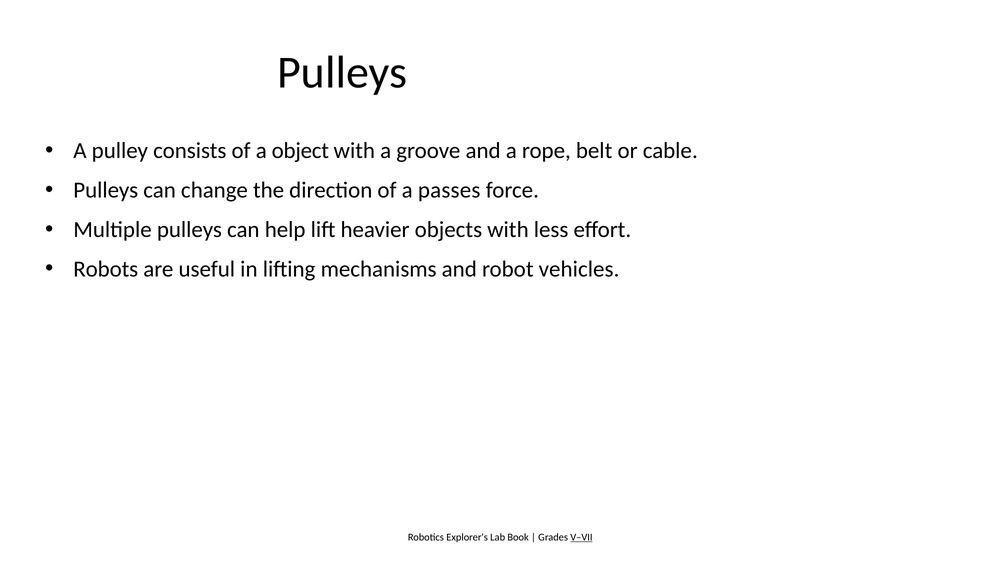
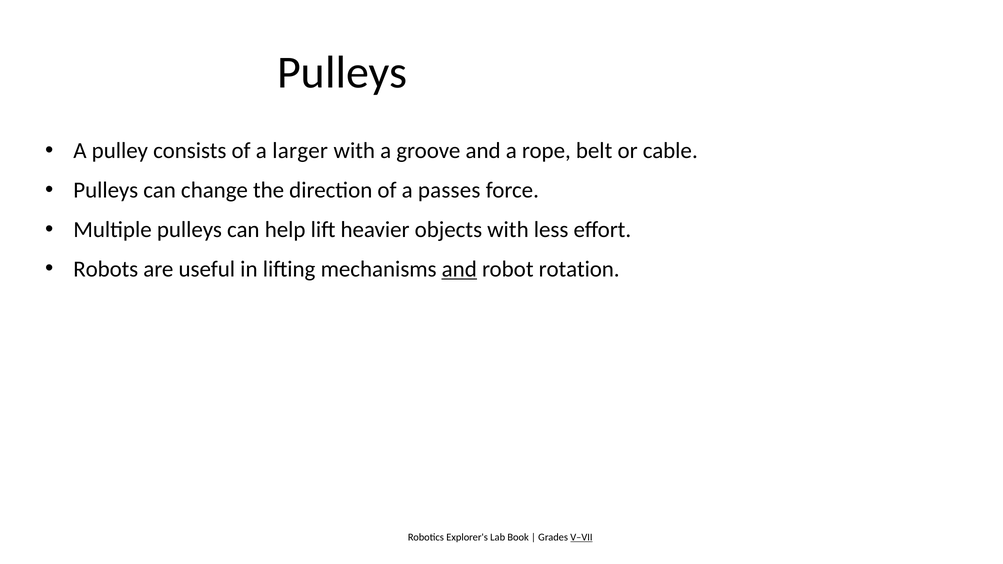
object: object -> larger (300, 151)
and underline: none -> present (459, 269)
vehicles: vehicles -> rotation (579, 269)
